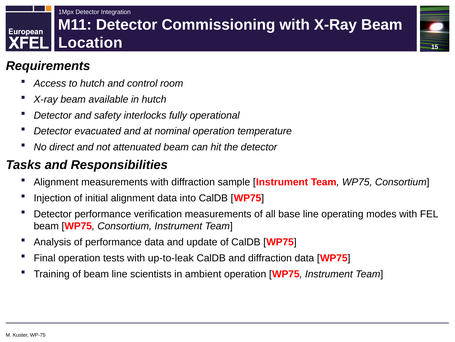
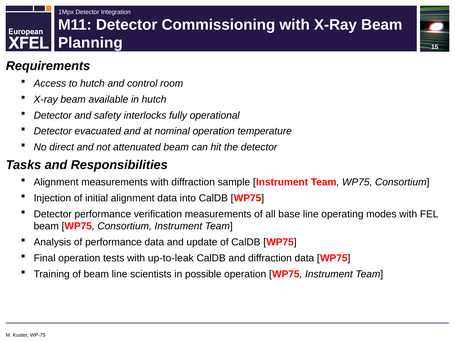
Location: Location -> Planning (90, 43)
ambient: ambient -> possible (203, 274)
